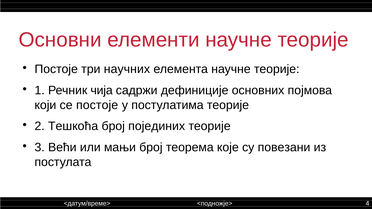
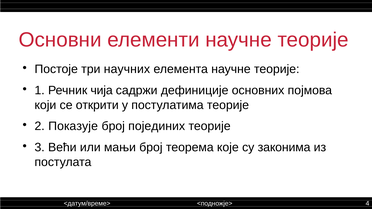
се постоје: постоје -> открити (97, 105)
Тешкоћа: Тешкоћа -> Показује (73, 126)
повезани: повезани -> законима (284, 148)
